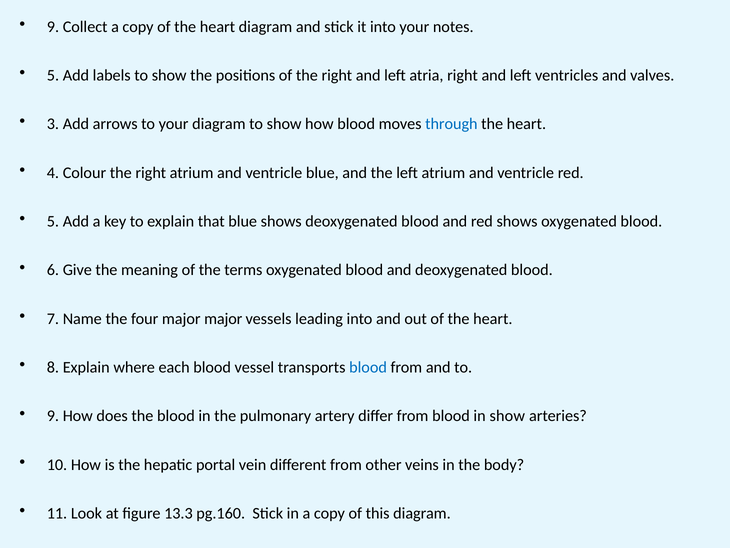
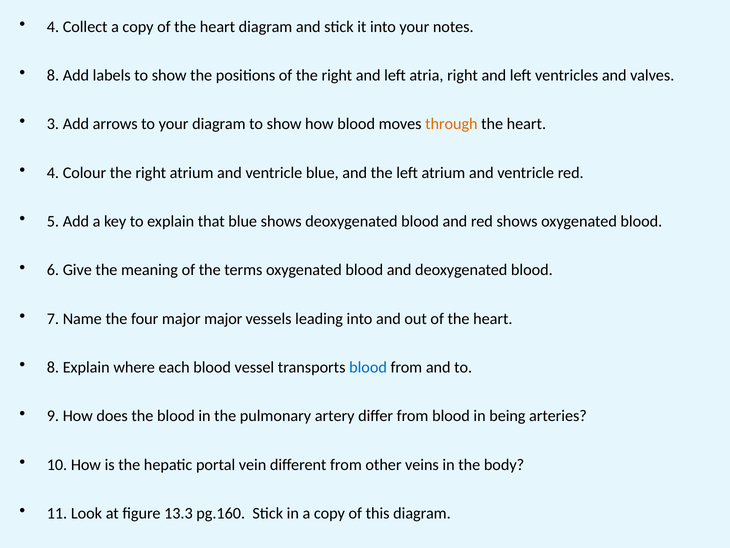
9: 9 -> 4 (53, 27)
5: 5 -> 8 (53, 75)
through colour: blue -> orange (451, 124)
in show: show -> being (507, 416)
